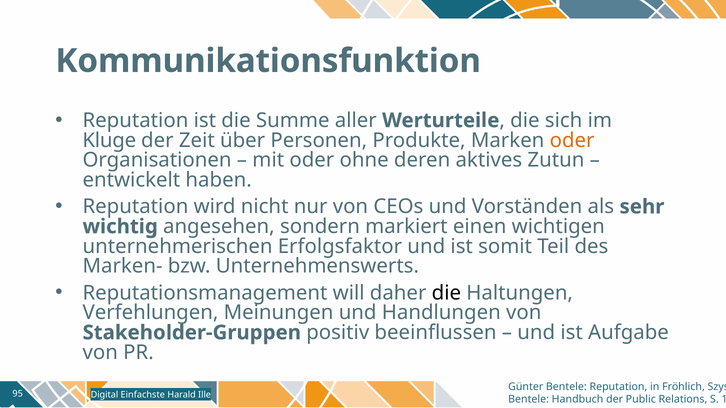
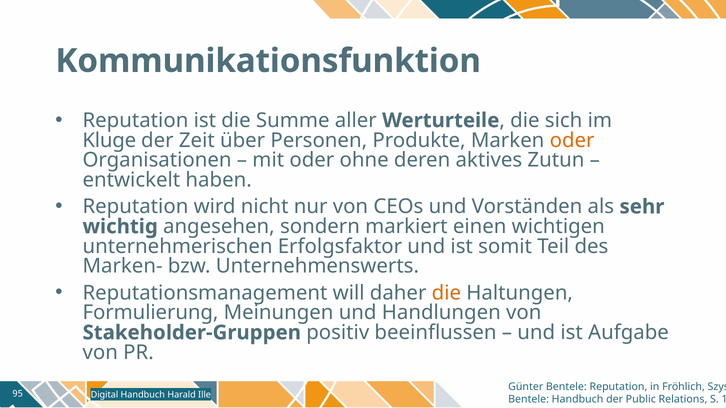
die colour: black -> orange (446, 293)
Verfehlungen: Verfehlungen -> Formulierung (150, 313)
Digital Einfachste: Einfachste -> Handbuch (143, 395)
